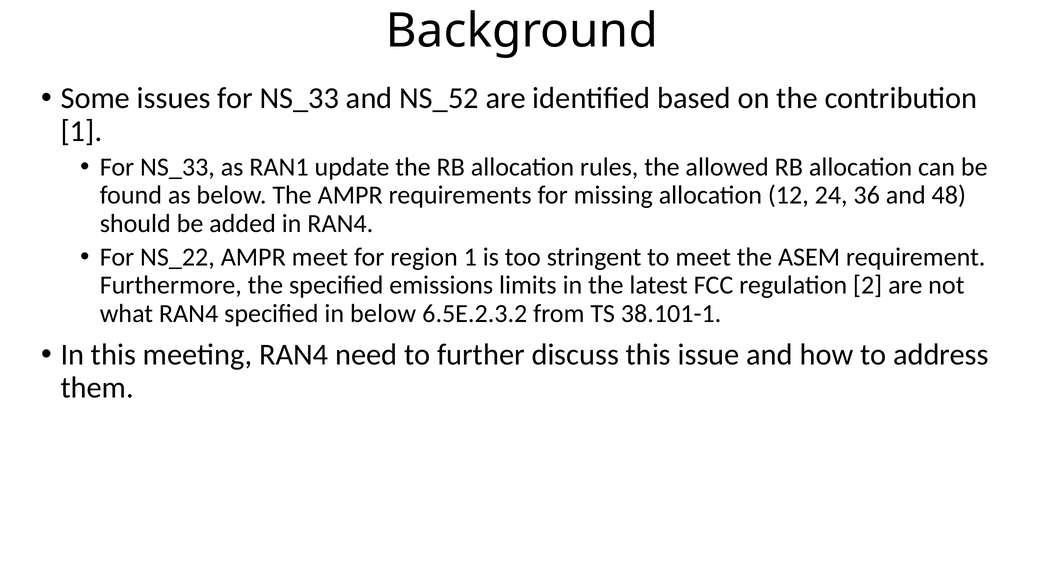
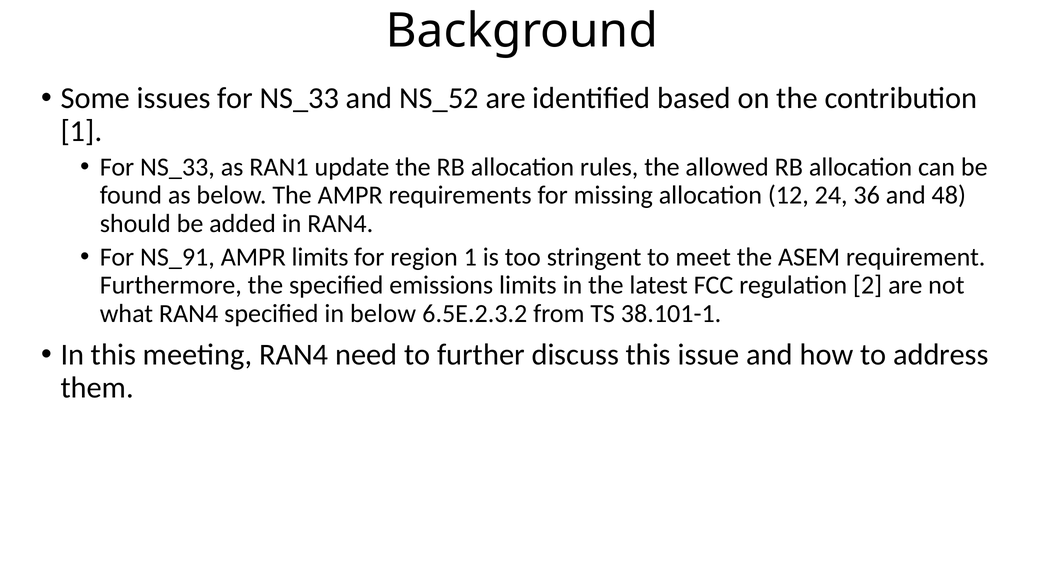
NS_22: NS_22 -> NS_91 (177, 257)
AMPR meet: meet -> limits (320, 257)
